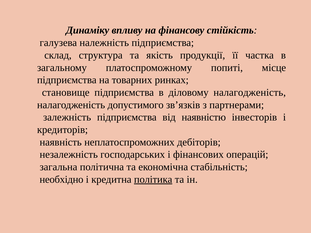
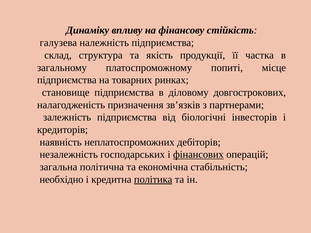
діловому налагодженість: налагодженість -> довгострокових (250, 93)
допустимого: допустимого -> призначення (136, 105)
наявністю: наявністю -> біологічні (204, 117)
фінансових underline: none -> present (198, 155)
